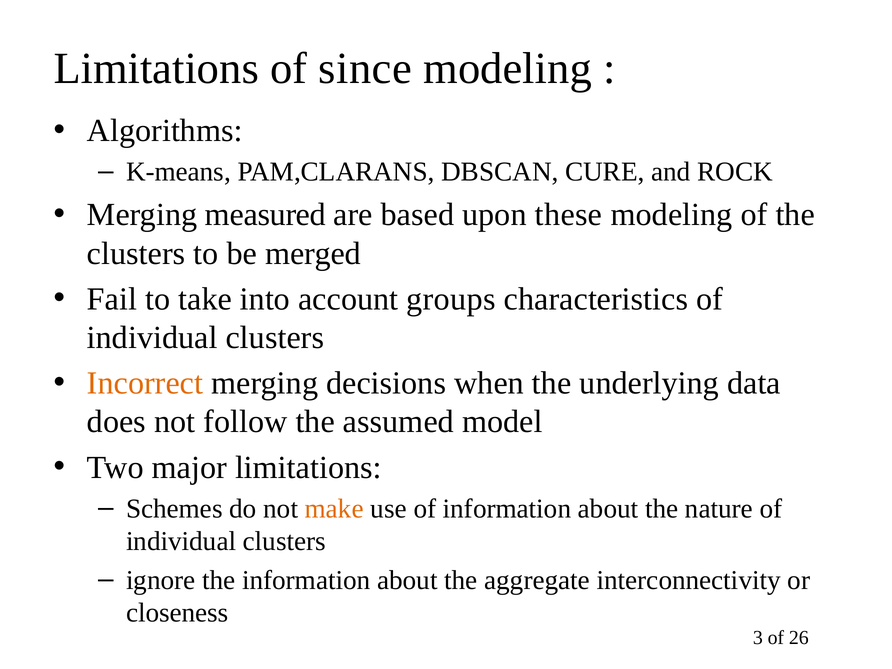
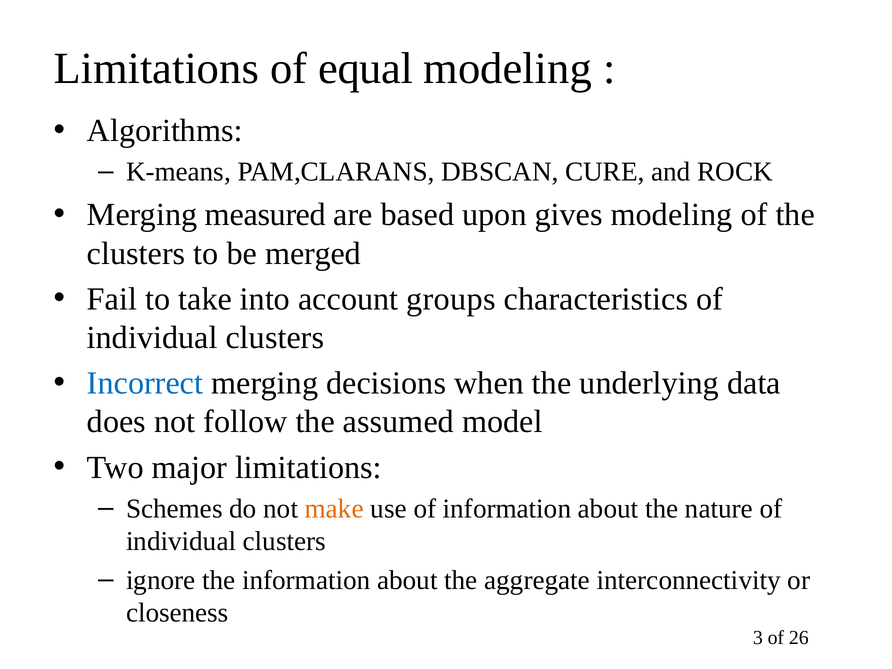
since: since -> equal (366, 69)
these: these -> gives (569, 215)
Incorrect colour: orange -> blue (145, 383)
